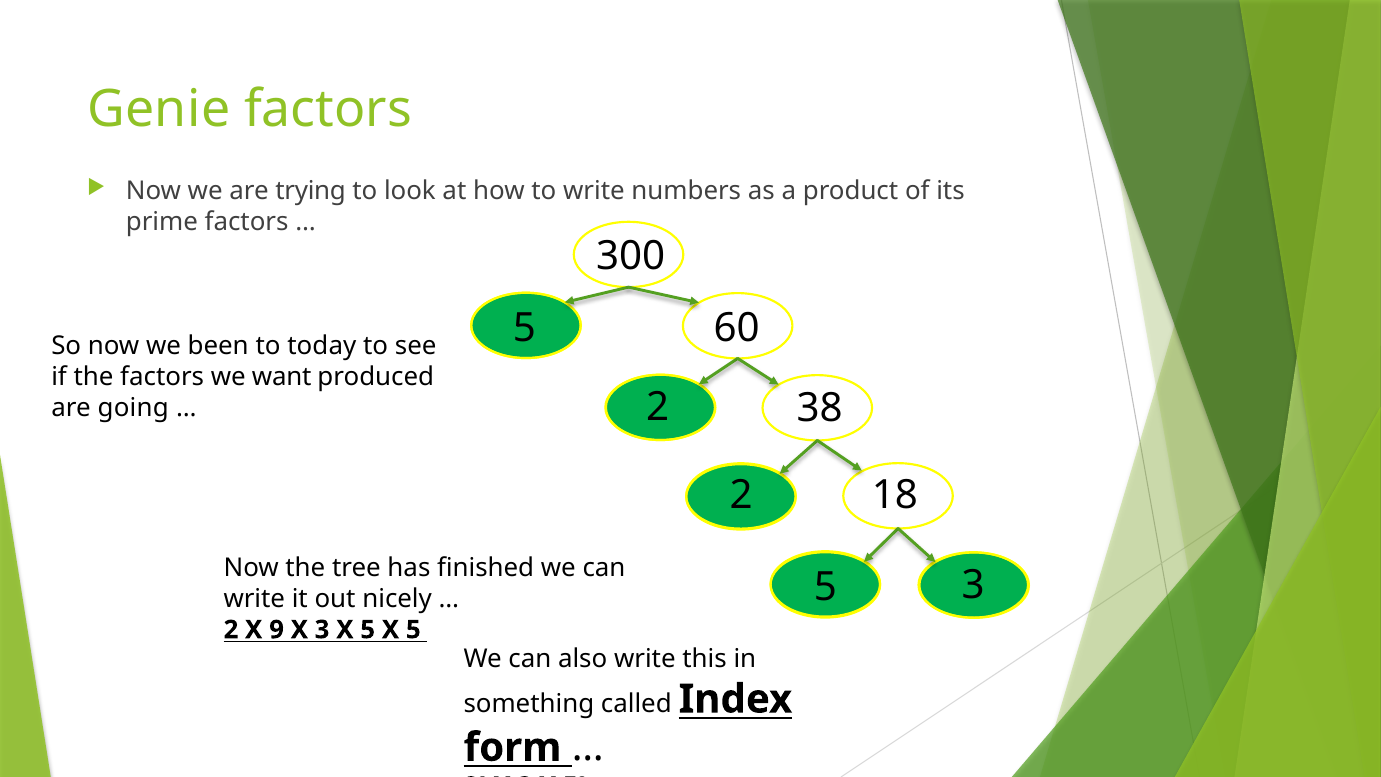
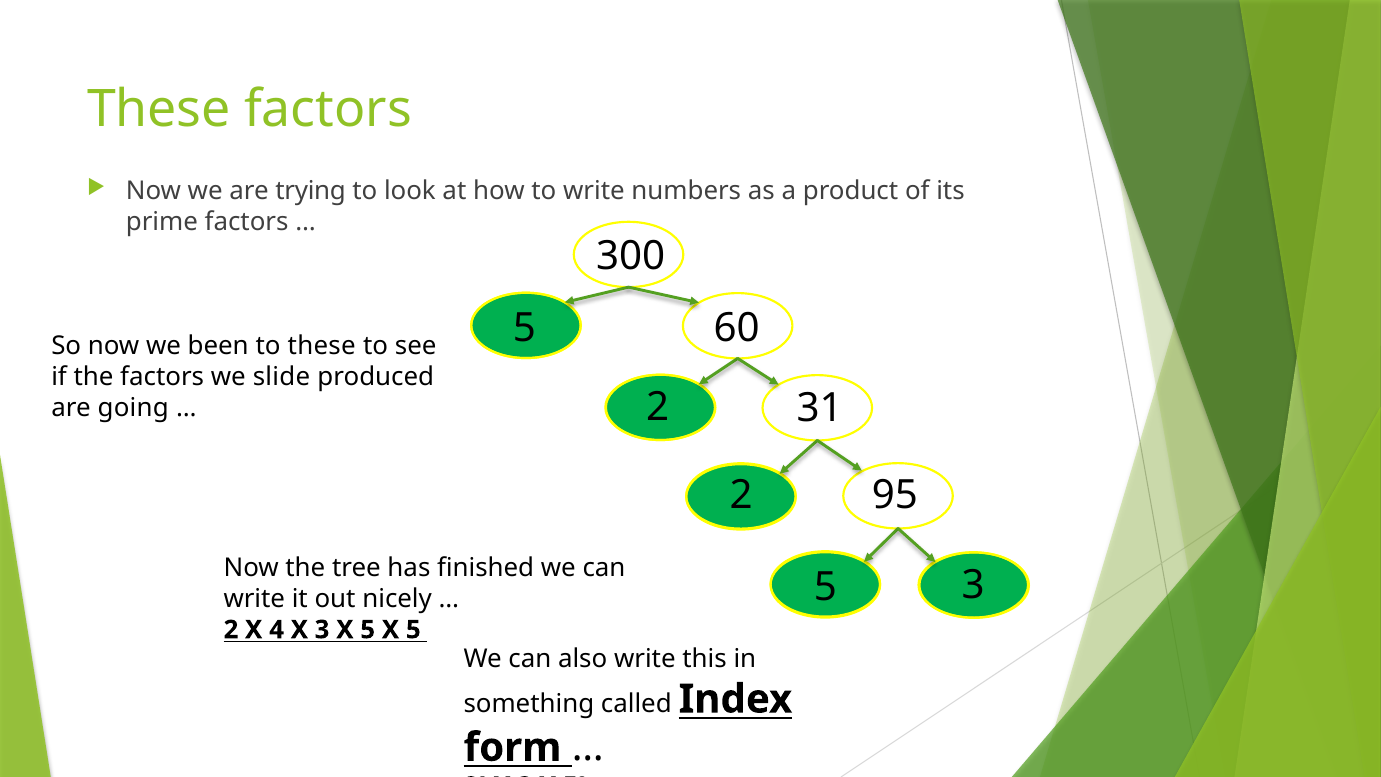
Genie: Genie -> These (159, 109)
to today: today -> these (322, 346)
want: want -> slide (281, 377)
38: 38 -> 31 (820, 408)
18: 18 -> 95 (895, 495)
9: 9 -> 4 (277, 630)
